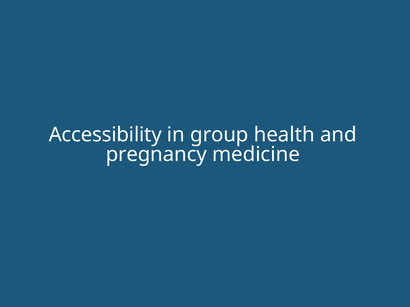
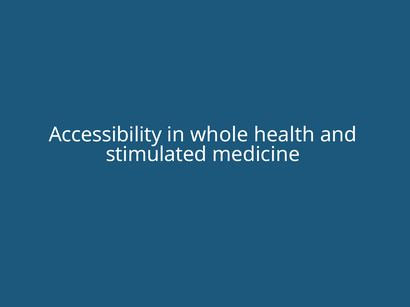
group: group -> whole (219, 135)
pregnancy: pregnancy -> stimulated (156, 155)
